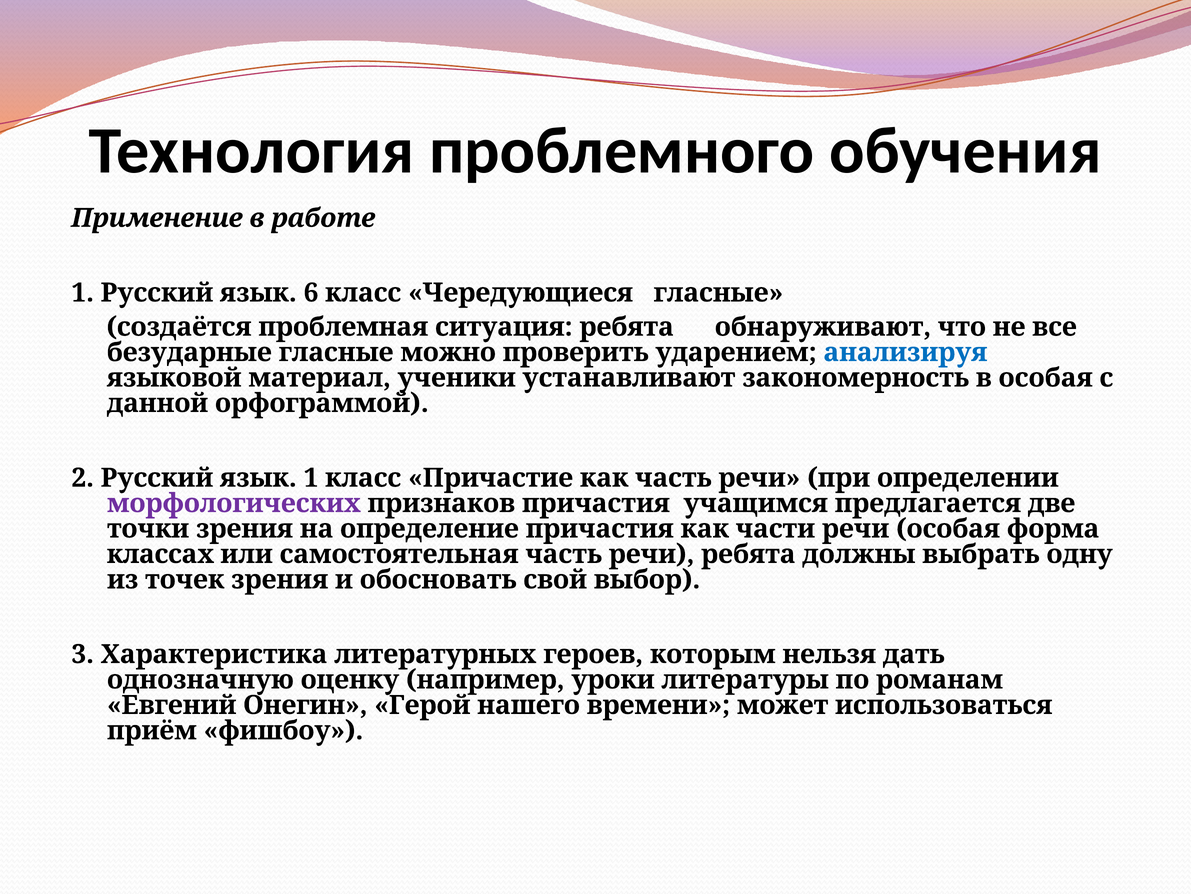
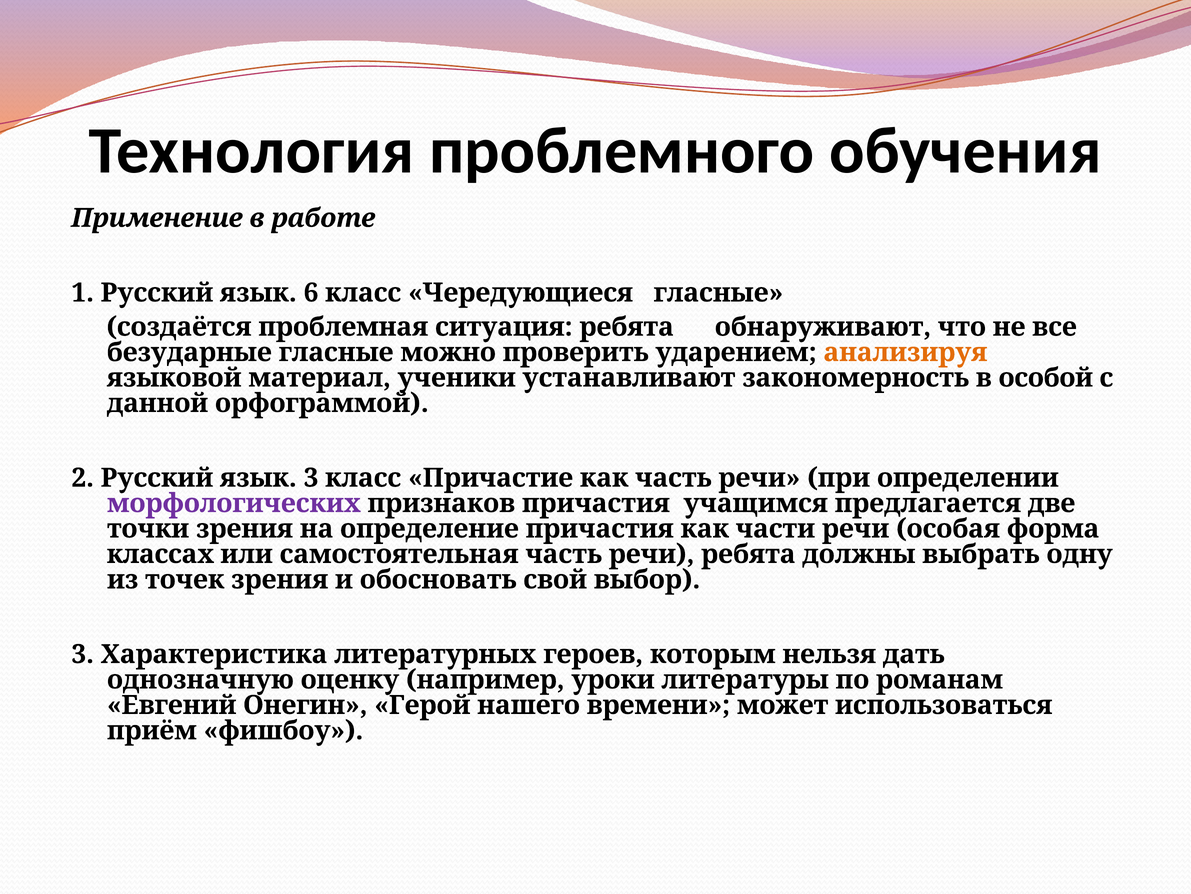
анализируя colour: blue -> orange (905, 352)
в особая: особая -> особой (1046, 378)
язык 1: 1 -> 3 (311, 478)
